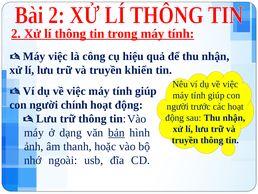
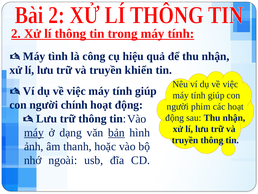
Máy việc: việc -> tình (58, 56)
trước: trước -> phim (201, 106)
máy underline: none -> present (34, 132)
